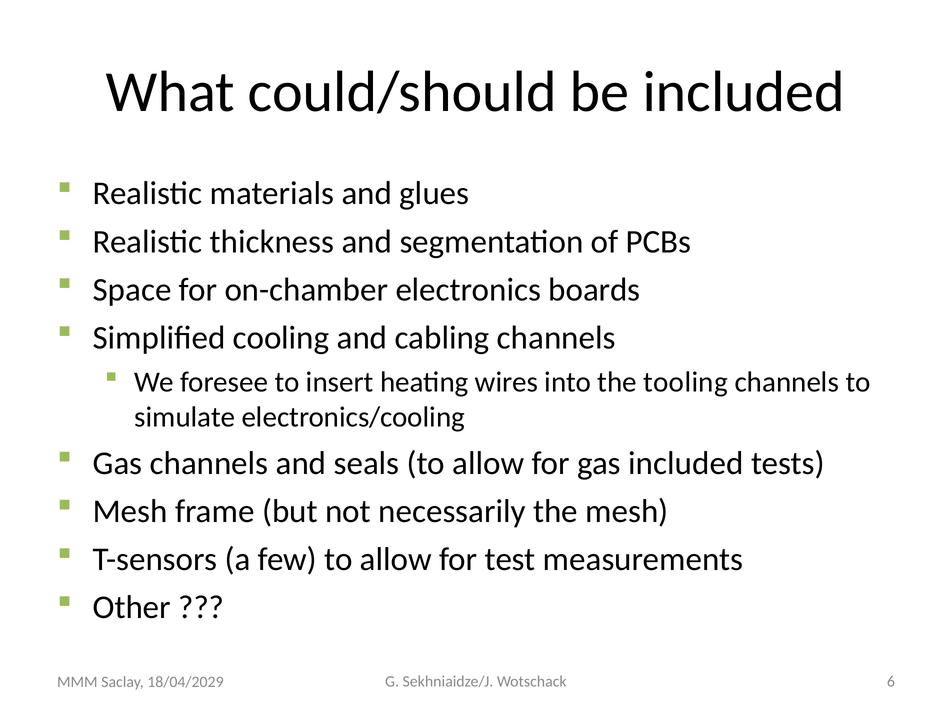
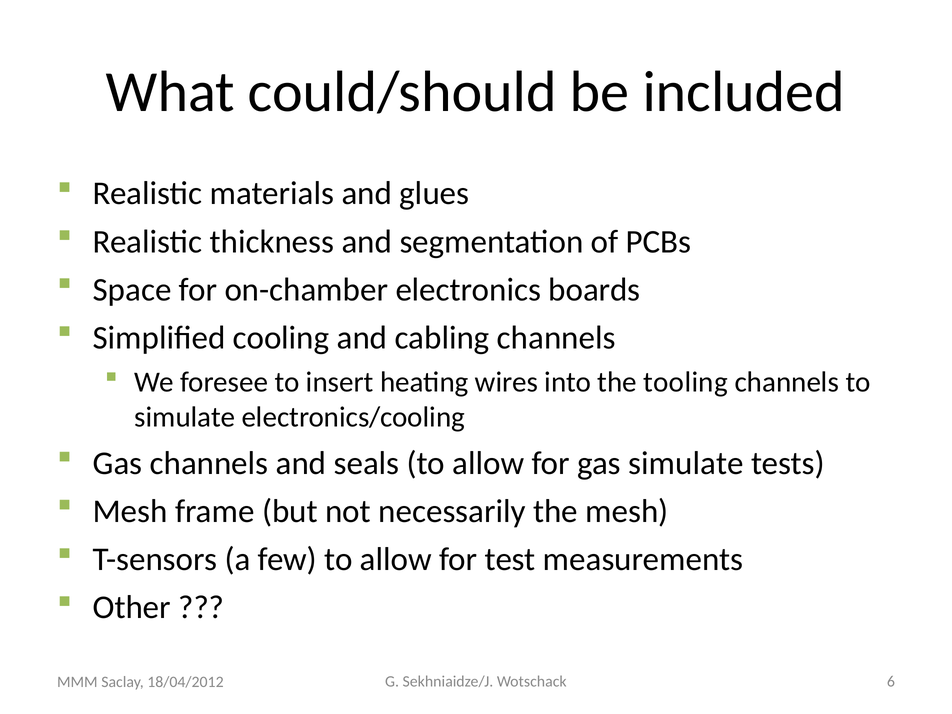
gas included: included -> simulate (686, 463)
18/04/2029: 18/04/2029 -> 18/04/2012 (185, 682)
